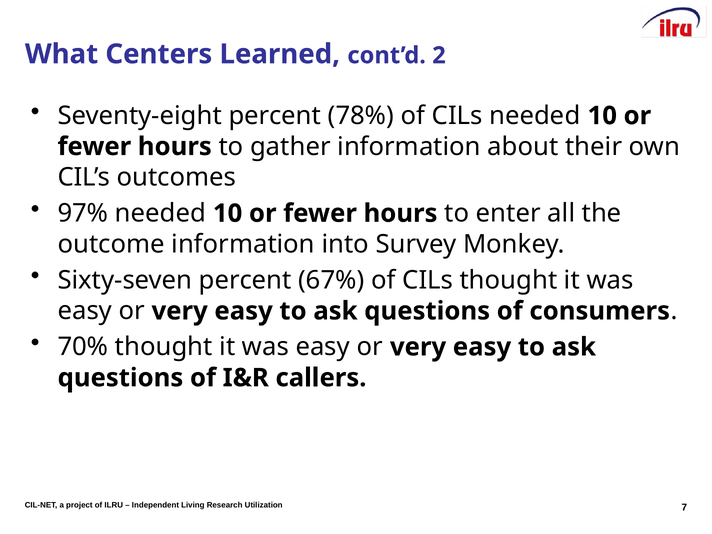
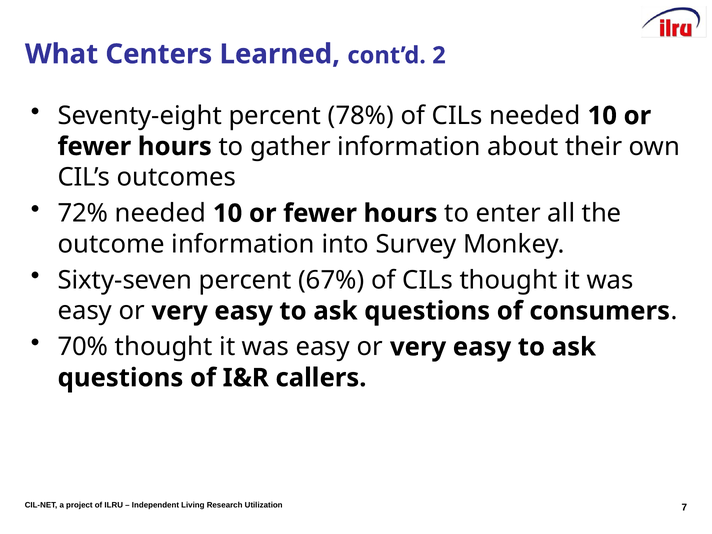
97%: 97% -> 72% (83, 213)
